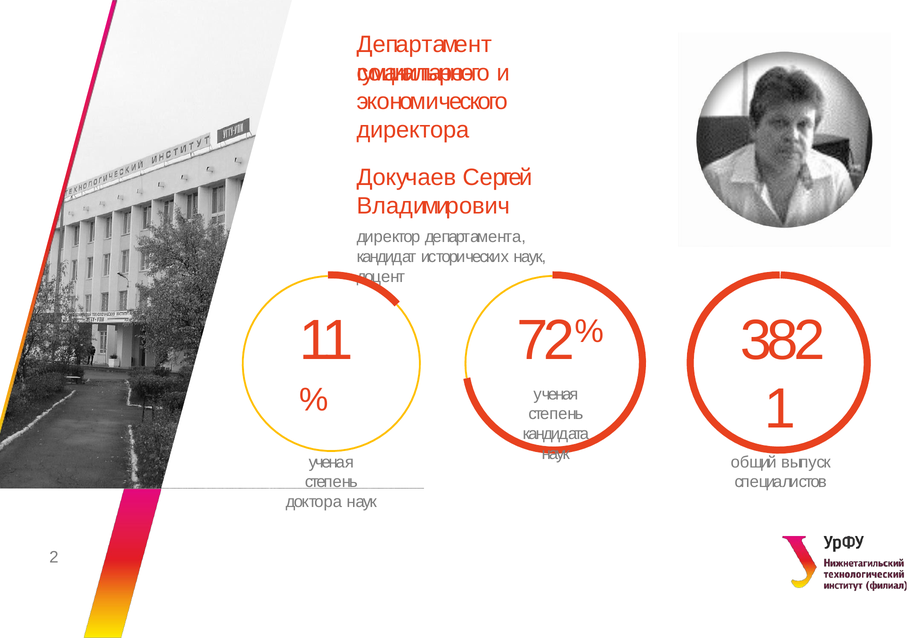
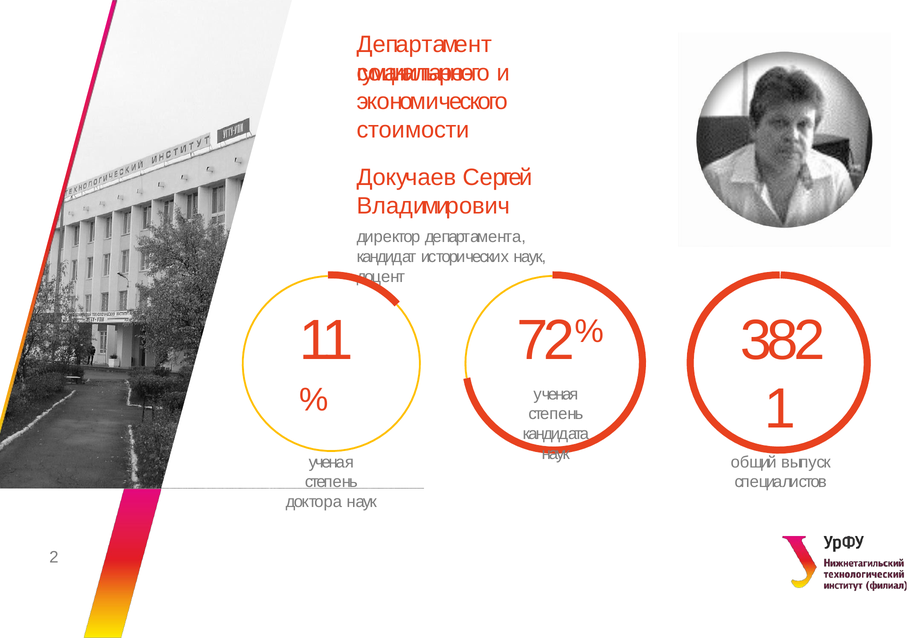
директора: директора -> стоимости (413, 130)
